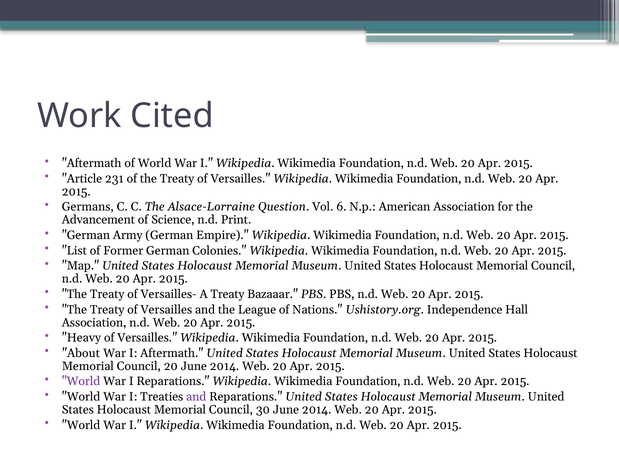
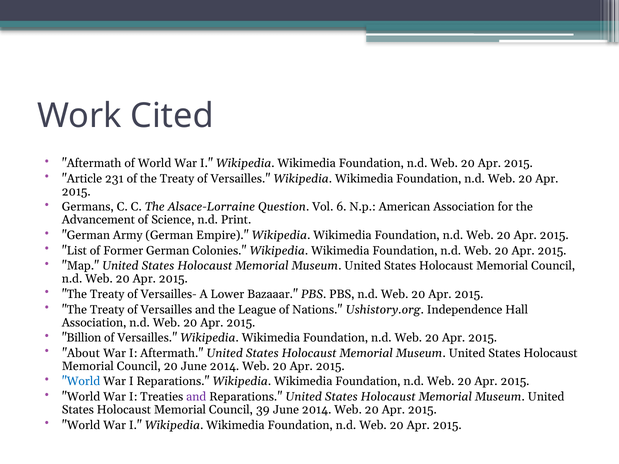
A Treaty: Treaty -> Lower (227, 294)
Heavy: Heavy -> Billion (82, 338)
World colour: purple -> blue (81, 382)
30: 30 -> 39 (263, 410)
